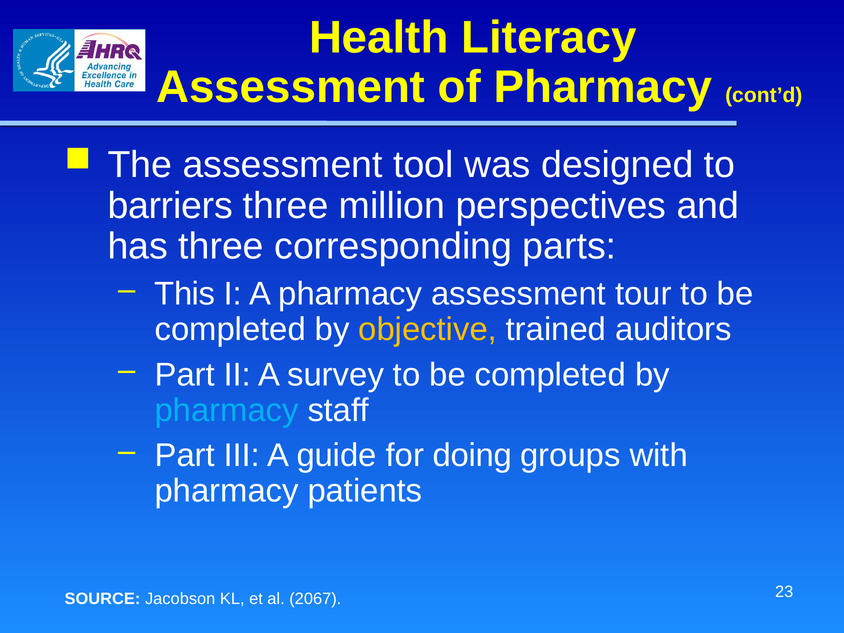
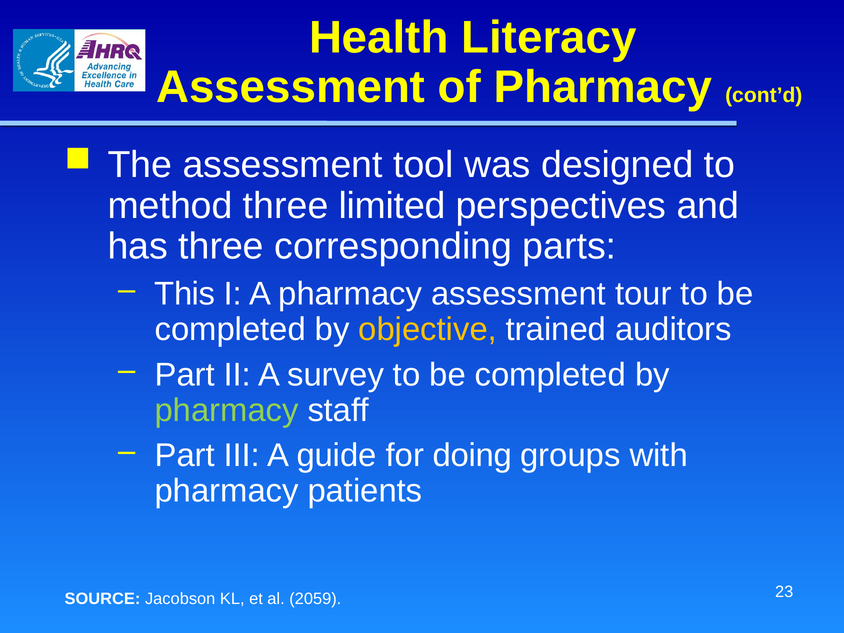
barriers: barriers -> method (170, 206)
million: million -> limited (392, 206)
pharmacy colour: light blue -> light green (227, 410)
2067: 2067 -> 2059 (315, 599)
